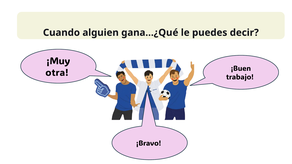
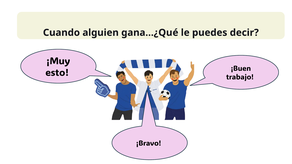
otra: otra -> esto (57, 73)
